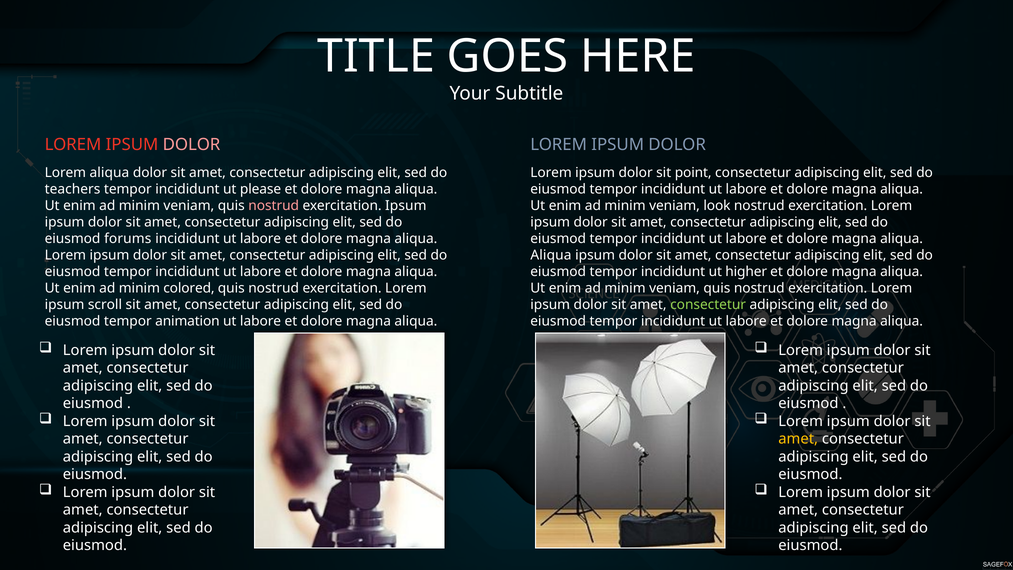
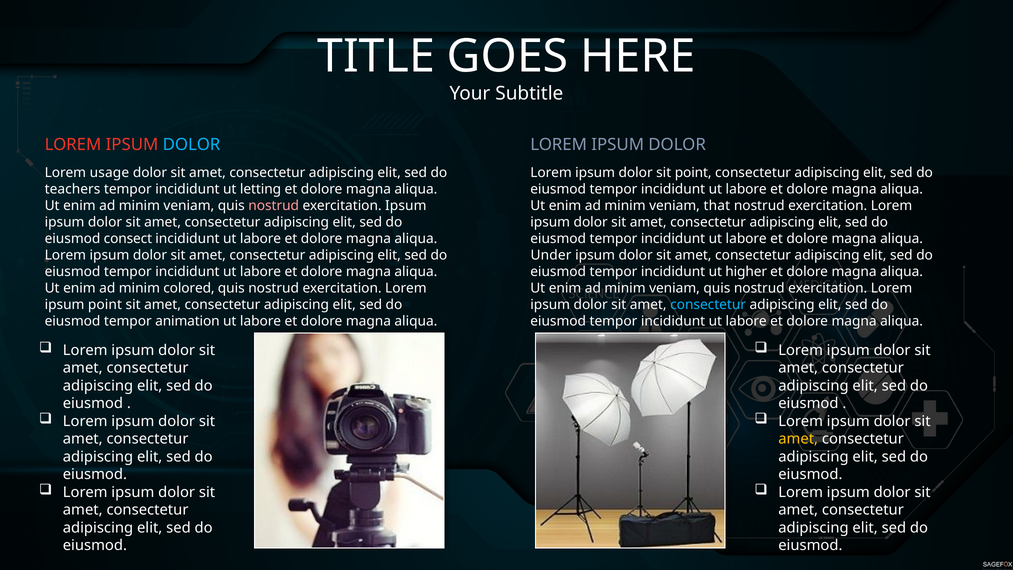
DOLOR colour: pink -> light blue (192, 145)
Lorem aliqua: aliqua -> usage (109, 173)
please: please -> letting (261, 189)
look: look -> that (717, 206)
forums: forums -> consect (128, 239)
Aliqua: Aliqua -> Under (551, 255)
ipsum scroll: scroll -> point (105, 305)
consectetur colour: light green -> light blue (708, 305)
